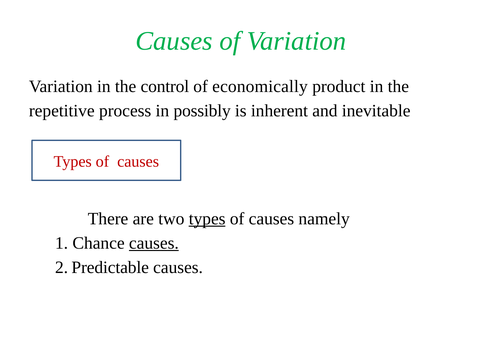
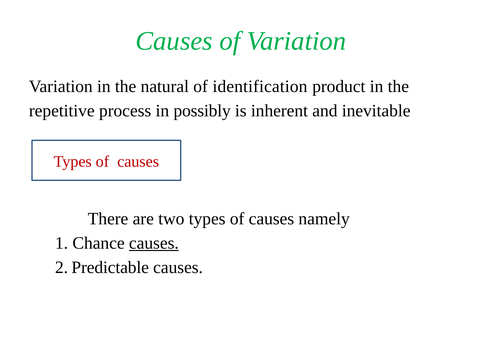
control: control -> natural (165, 86)
economically: economically -> identification (260, 86)
types underline: present -> none (207, 219)
